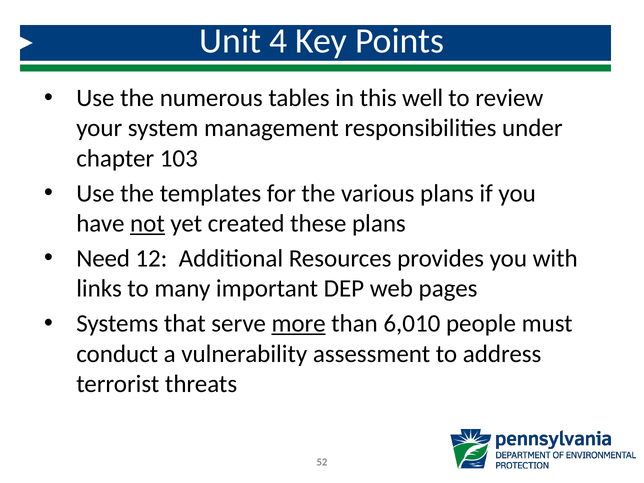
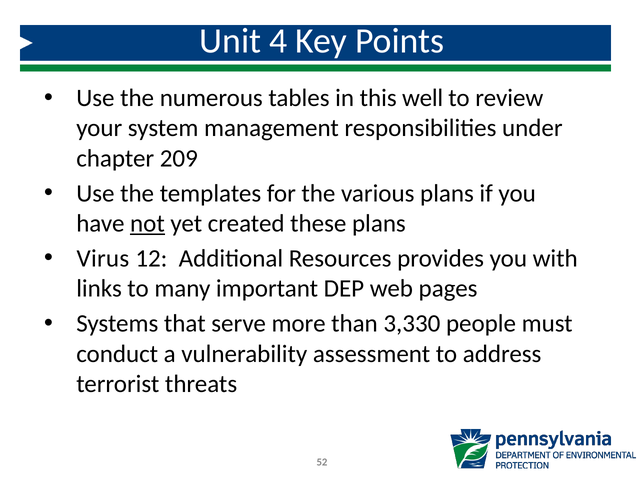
103: 103 -> 209 (179, 158)
Need: Need -> Virus (103, 259)
more underline: present -> none (299, 324)
6,010: 6,010 -> 3,330 (412, 324)
